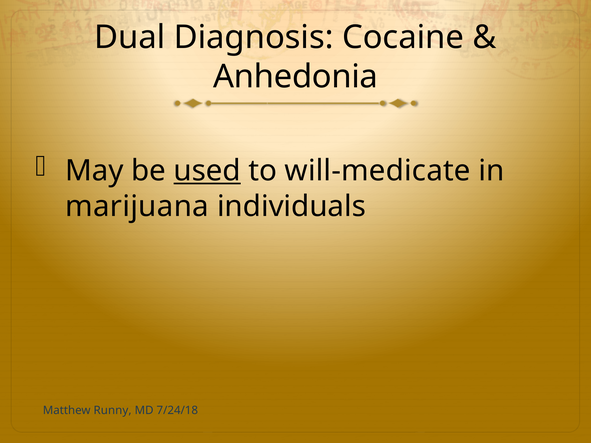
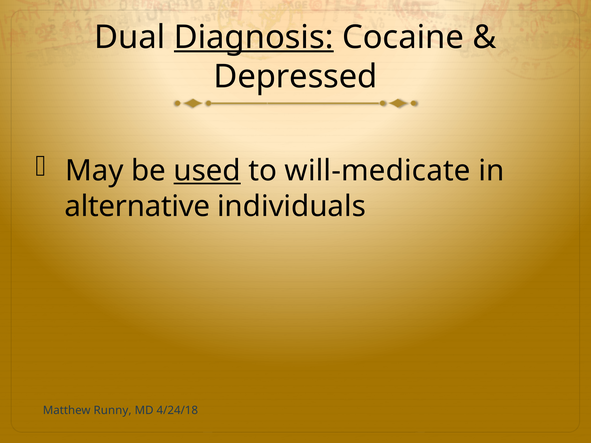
Diagnosis underline: none -> present (254, 37)
Anhedonia: Anhedonia -> Depressed (296, 77)
marijuana: marijuana -> alternative (137, 206)
7/24/18: 7/24/18 -> 4/24/18 (177, 411)
